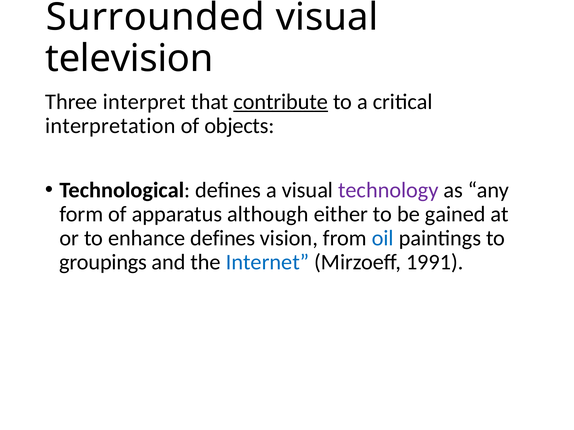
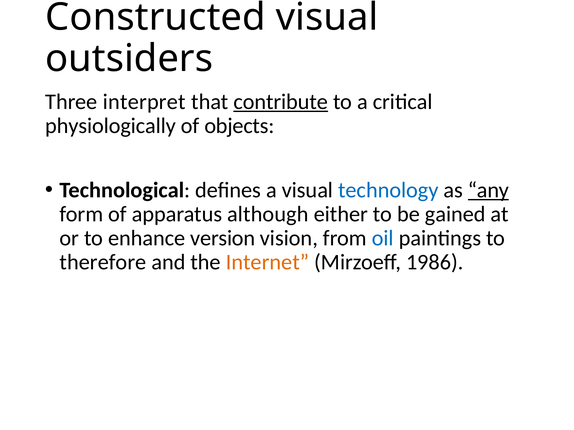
Surrounded: Surrounded -> Constructed (155, 17)
television: television -> outsiders (129, 59)
interpretation: interpretation -> physiologically (111, 126)
technology colour: purple -> blue (388, 190)
any underline: none -> present (488, 190)
enhance defines: defines -> version (223, 238)
groupings: groupings -> therefore (103, 263)
Internet colour: blue -> orange (267, 263)
1991: 1991 -> 1986 (435, 263)
